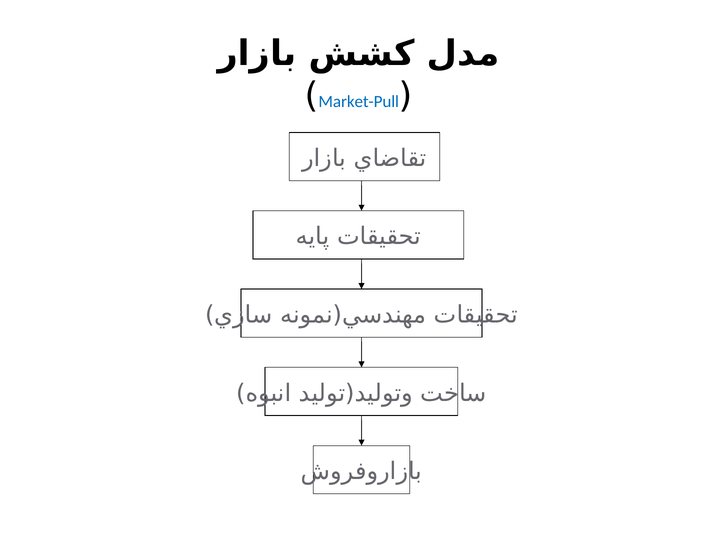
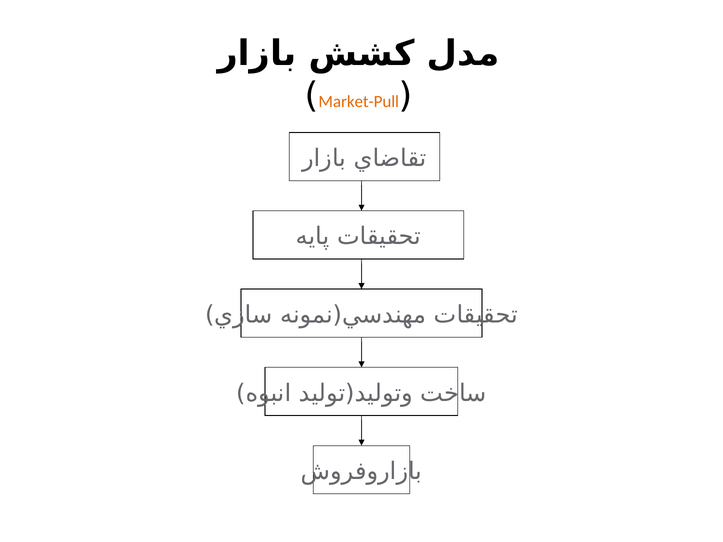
Market-Pull colour: blue -> orange (359, 102)
